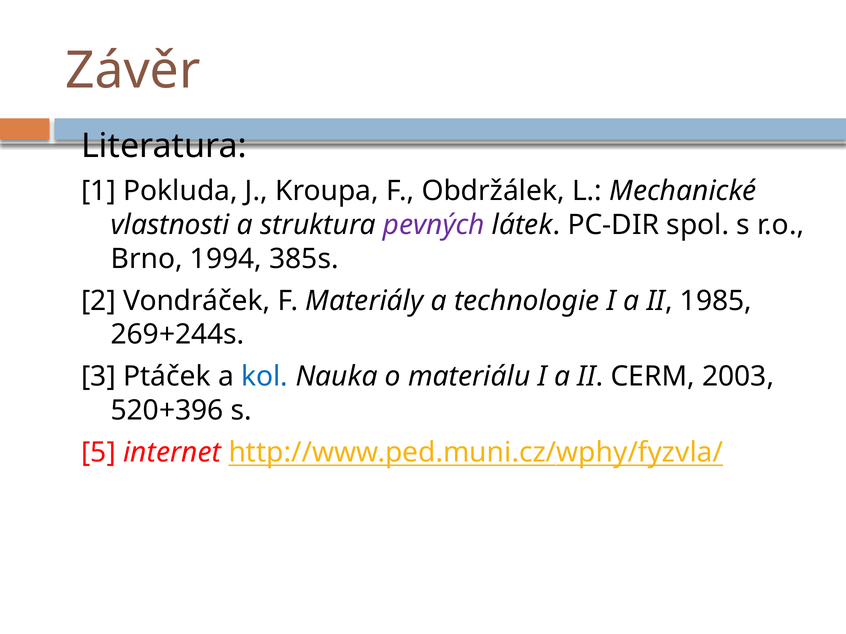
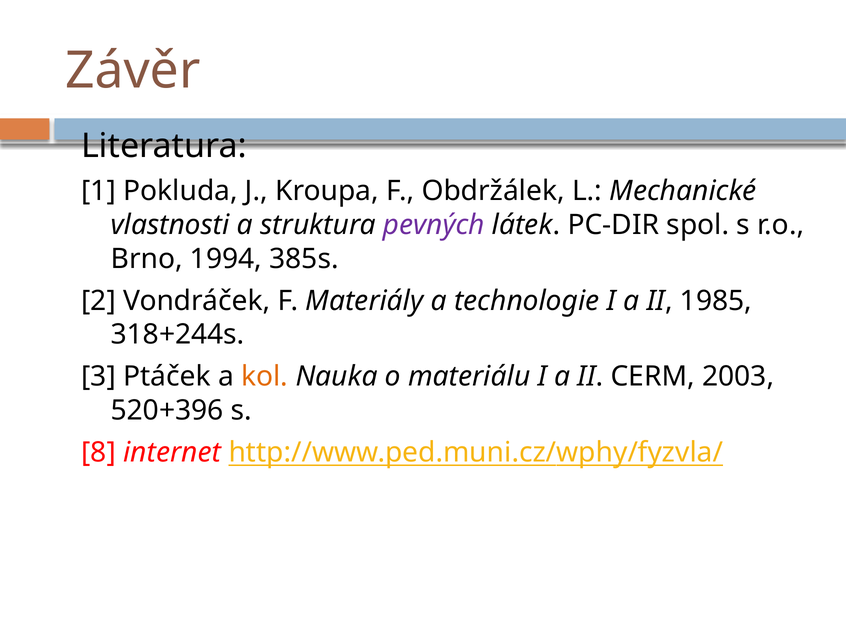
269+244s: 269+244s -> 318+244s (178, 335)
kol colour: blue -> orange (265, 377)
5: 5 -> 8 (98, 453)
